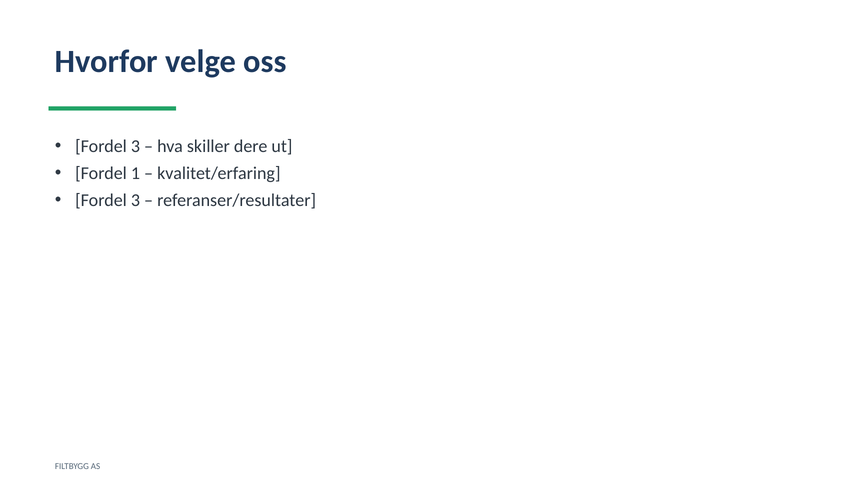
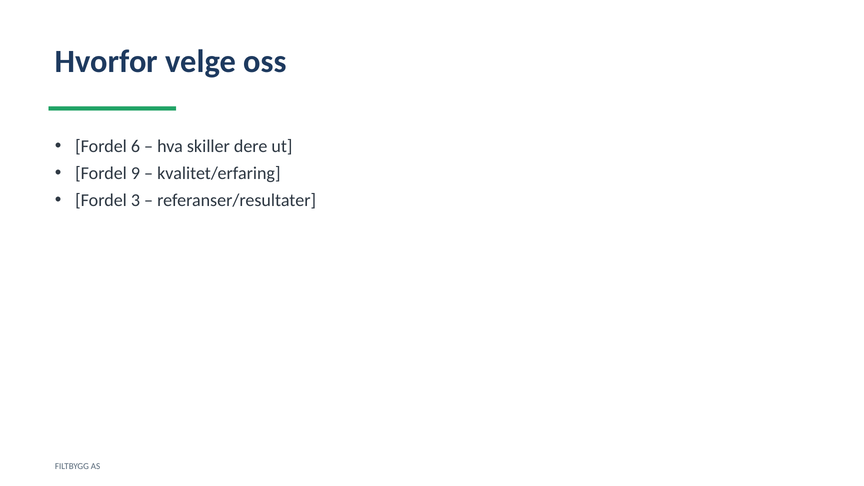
3: 3 -> 6 (135, 146)
1: 1 -> 9 (135, 173)
